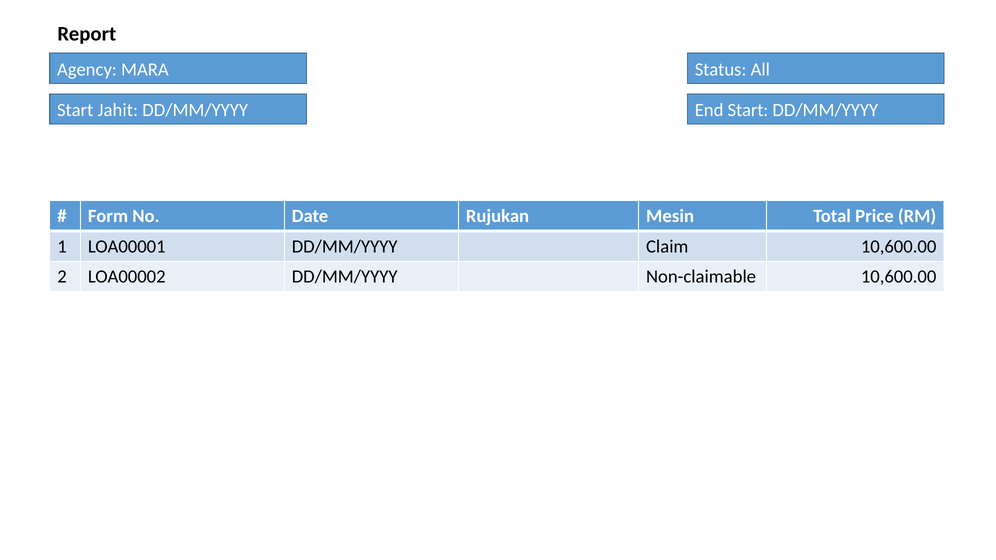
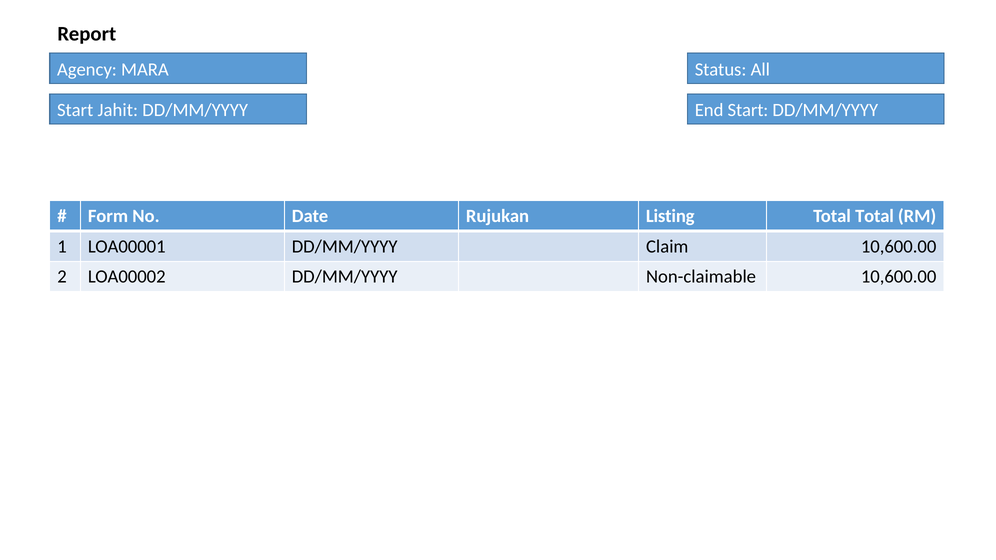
Mesin: Mesin -> Listing (670, 216)
Total Price: Price -> Total (875, 216)
